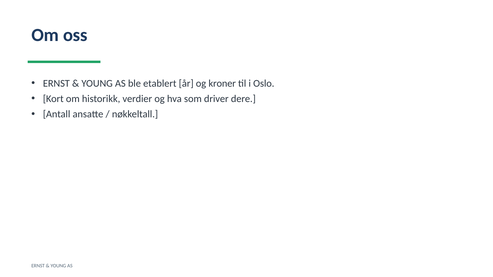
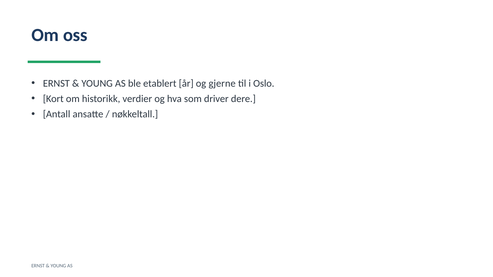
kroner: kroner -> gjerne (222, 83)
